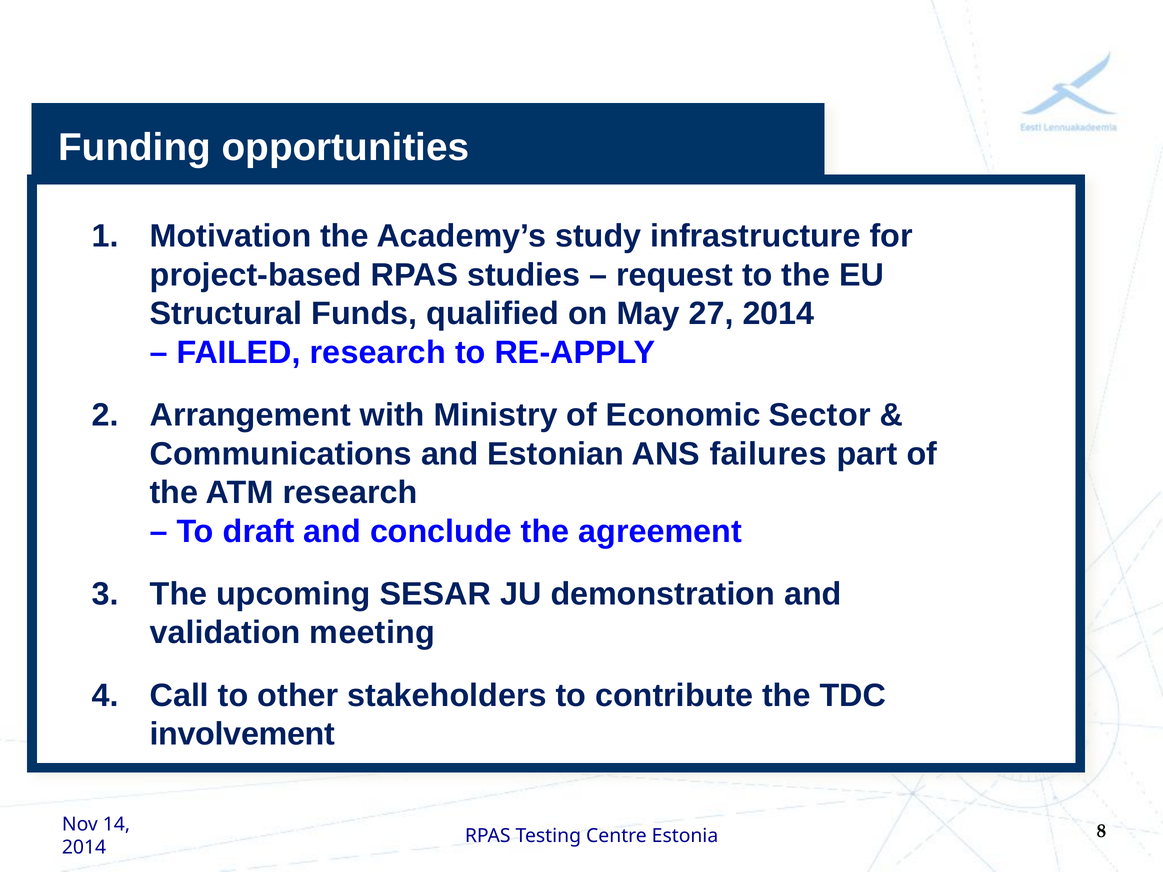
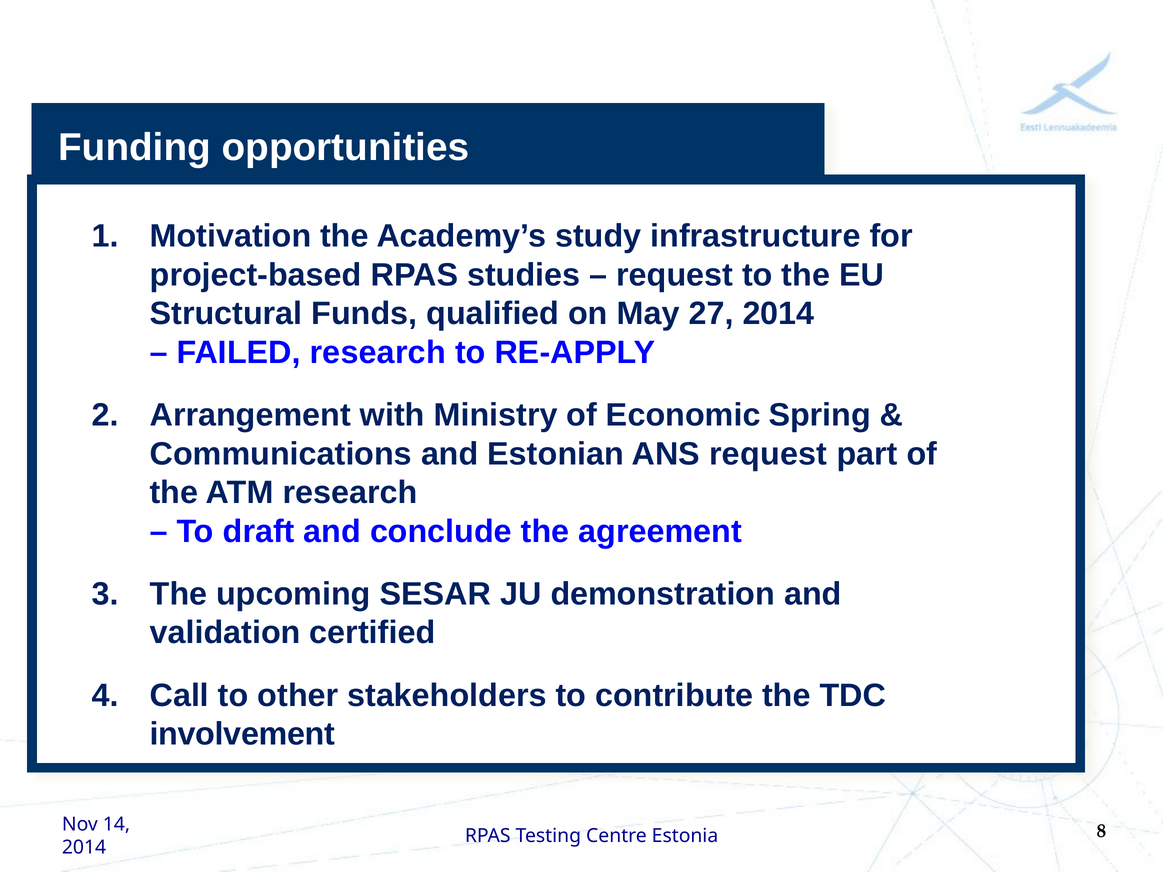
Sector: Sector -> Spring (820, 415)
ANS failures: failures -> request (768, 454)
meeting: meeting -> certified (372, 633)
